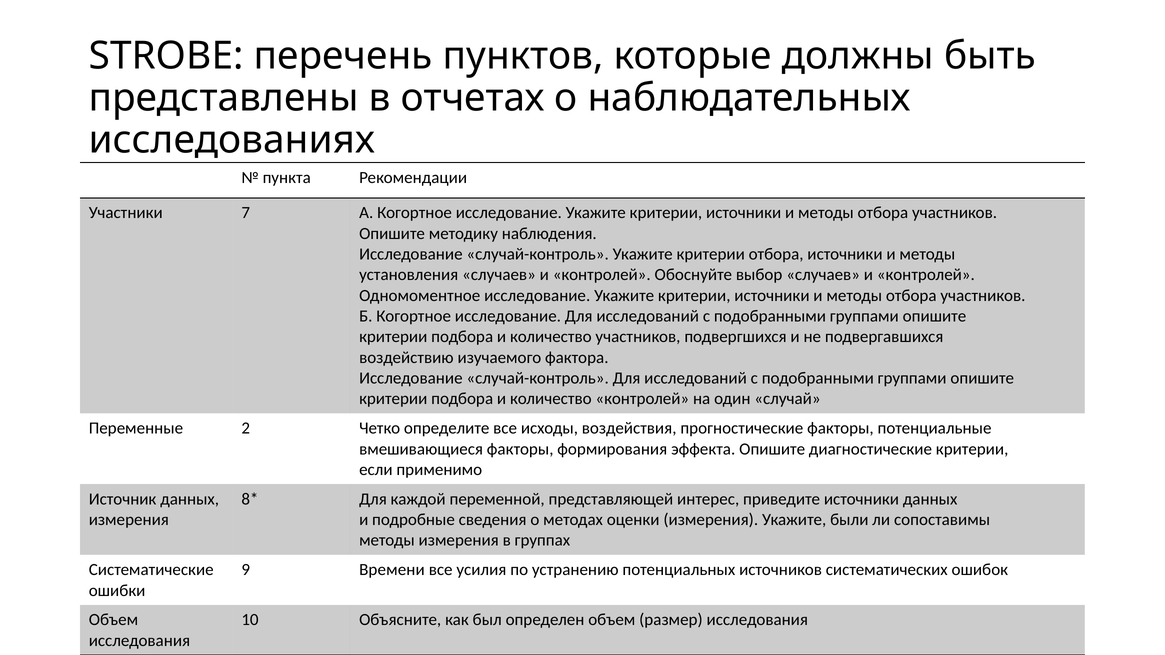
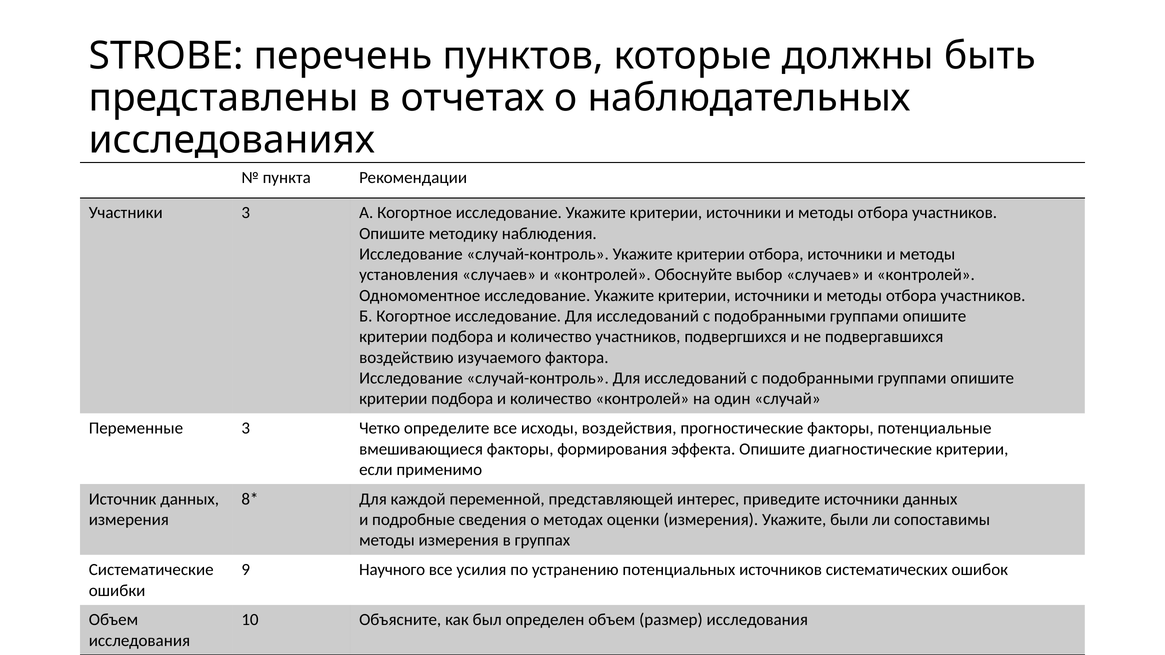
Участники 7: 7 -> 3 (246, 213)
Переменные 2: 2 -> 3 (246, 428)
Времени: Времени -> Научного (392, 570)
